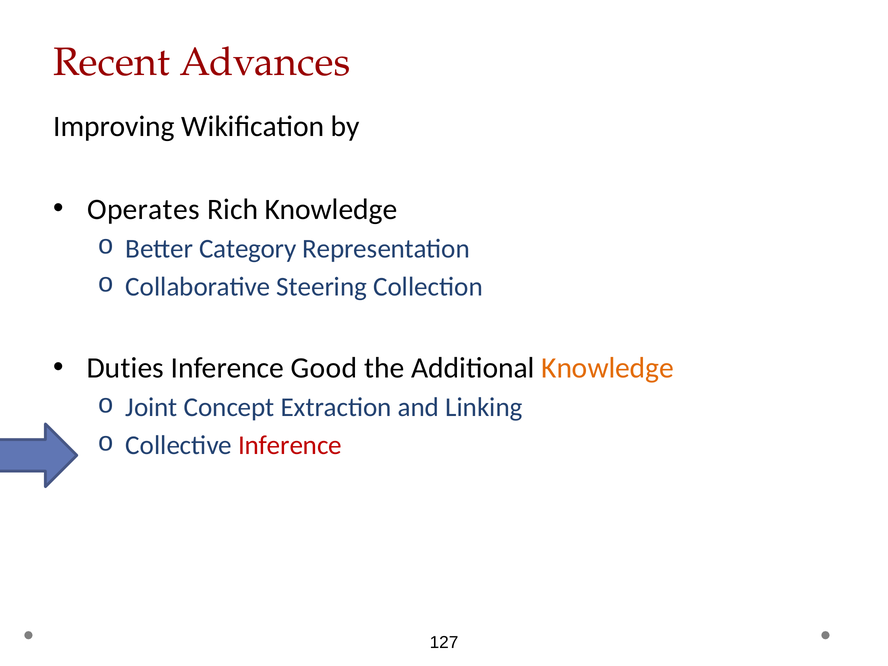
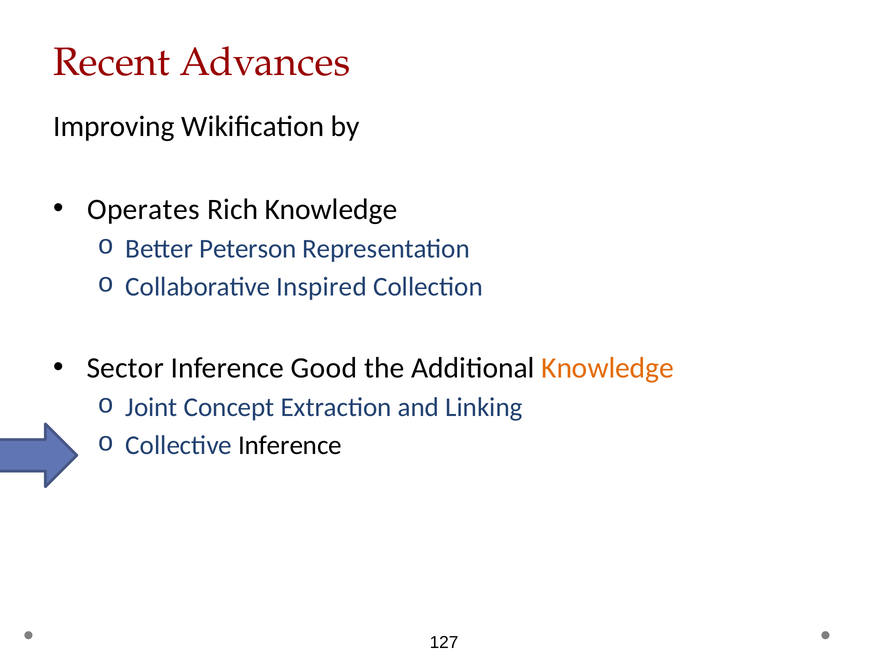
Category: Category -> Peterson (248, 249)
Steering: Steering -> Inspired (322, 287)
Duties: Duties -> Sector (125, 368)
Inference colour: red -> black (290, 445)
